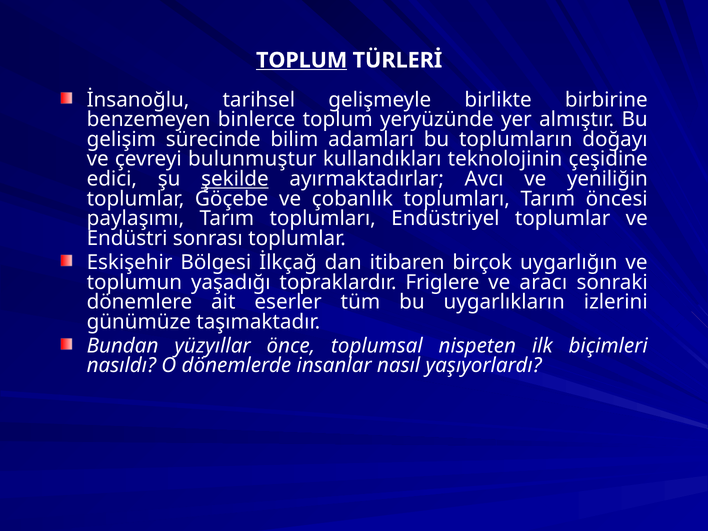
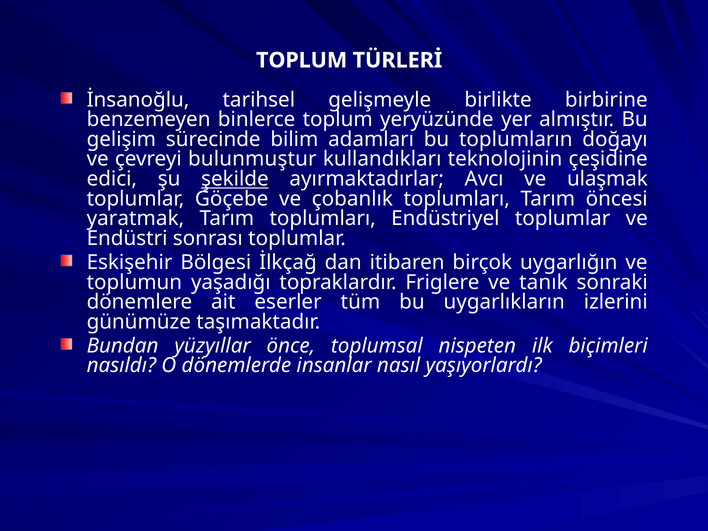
TOPLUM underline: present -> none (302, 60)
yeniliğin: yeniliğin -> ulaşmak (607, 179)
paylaşımı: paylaşımı -> yaratmak (135, 219)
aracı: aracı -> tanık (543, 282)
